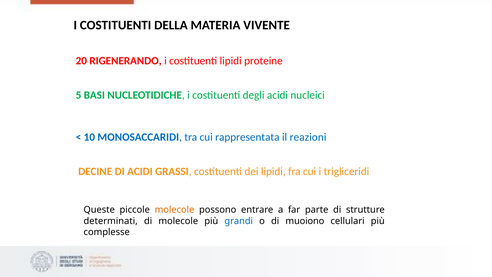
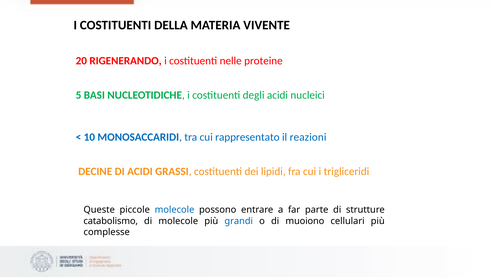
costituenti lipidi: lipidi -> nelle (231, 61)
rappresentata: rappresentata -> rappresentato (247, 137)
molecole colour: orange -> blue (175, 210)
determinati: determinati -> catabolismo (111, 221)
